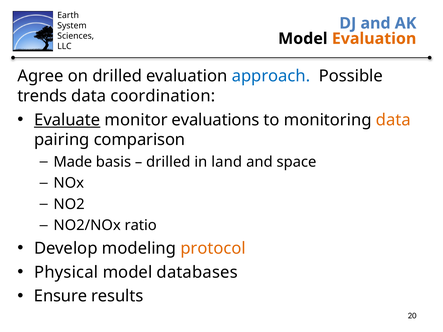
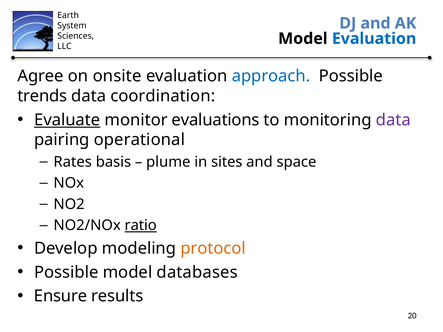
Evaluation colour: orange -> blue (374, 39)
on drilled: drilled -> onsite (117, 76)
data colour: orange -> purple (393, 120)
comparison: comparison -> operational (139, 140)
Made: Made -> Rates (73, 162)
drilled: drilled -> plume (168, 162)
land: land -> sites (227, 162)
ratio underline: none -> present (141, 226)
Physical: Physical -> Possible (66, 272)
